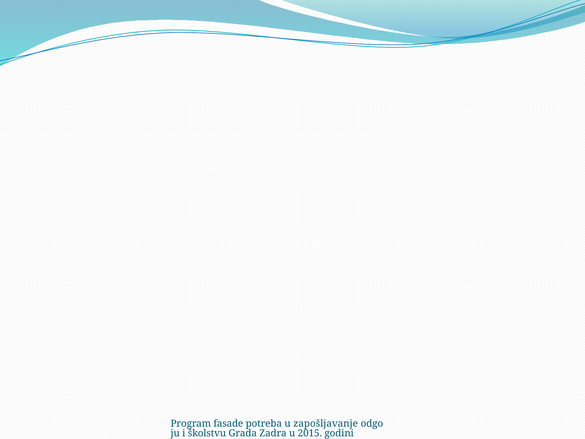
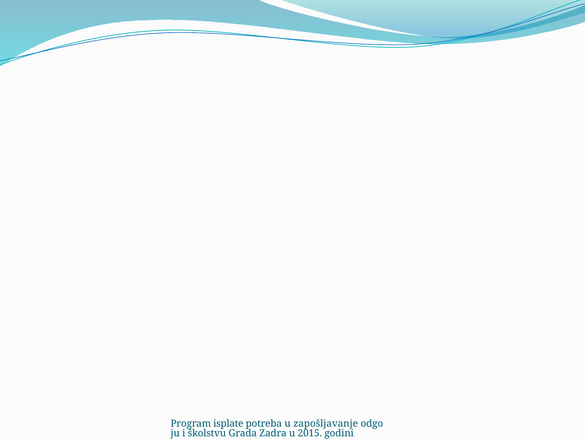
fasade: fasade -> isplate (228, 423)
